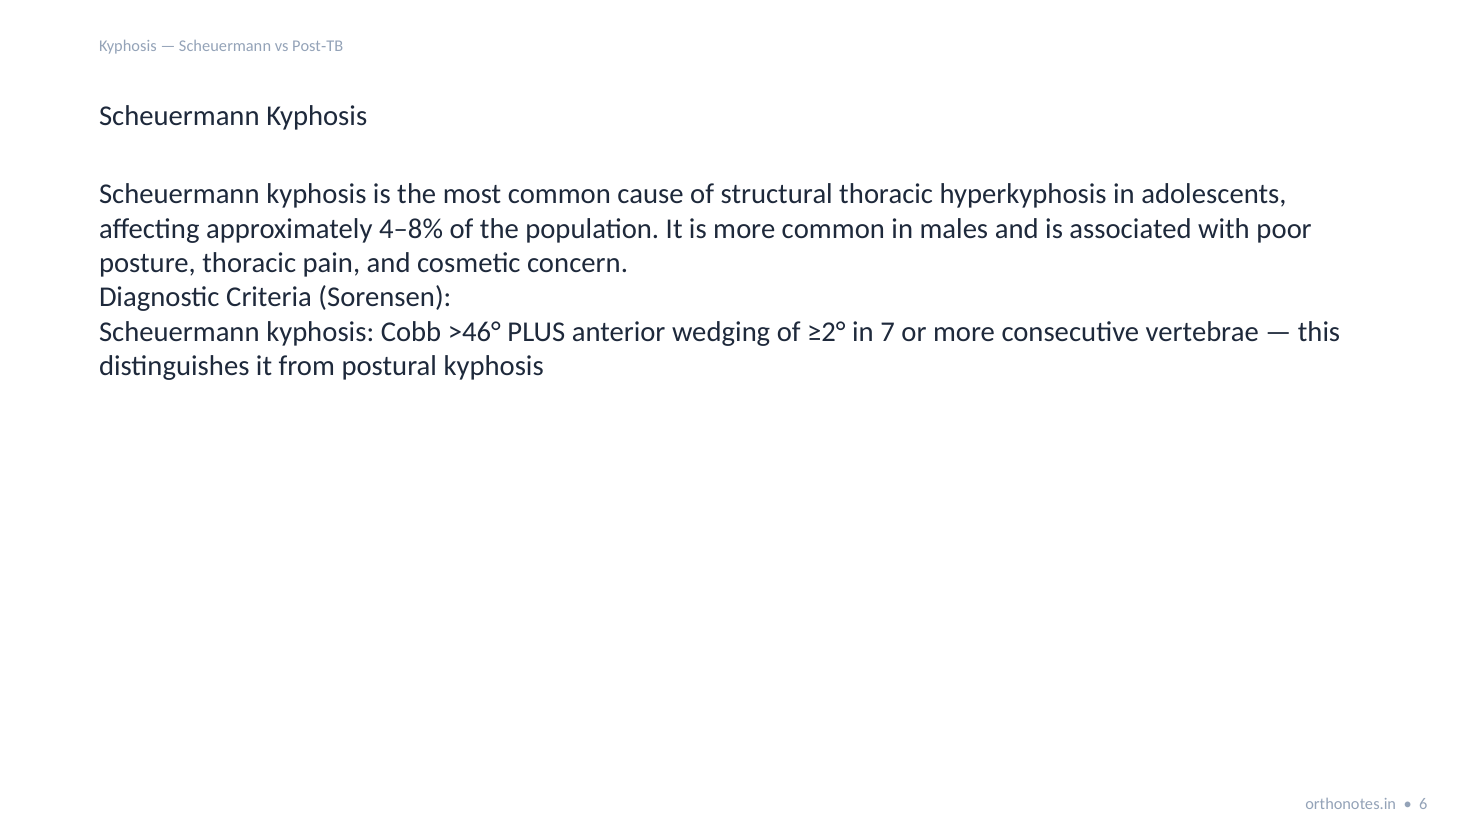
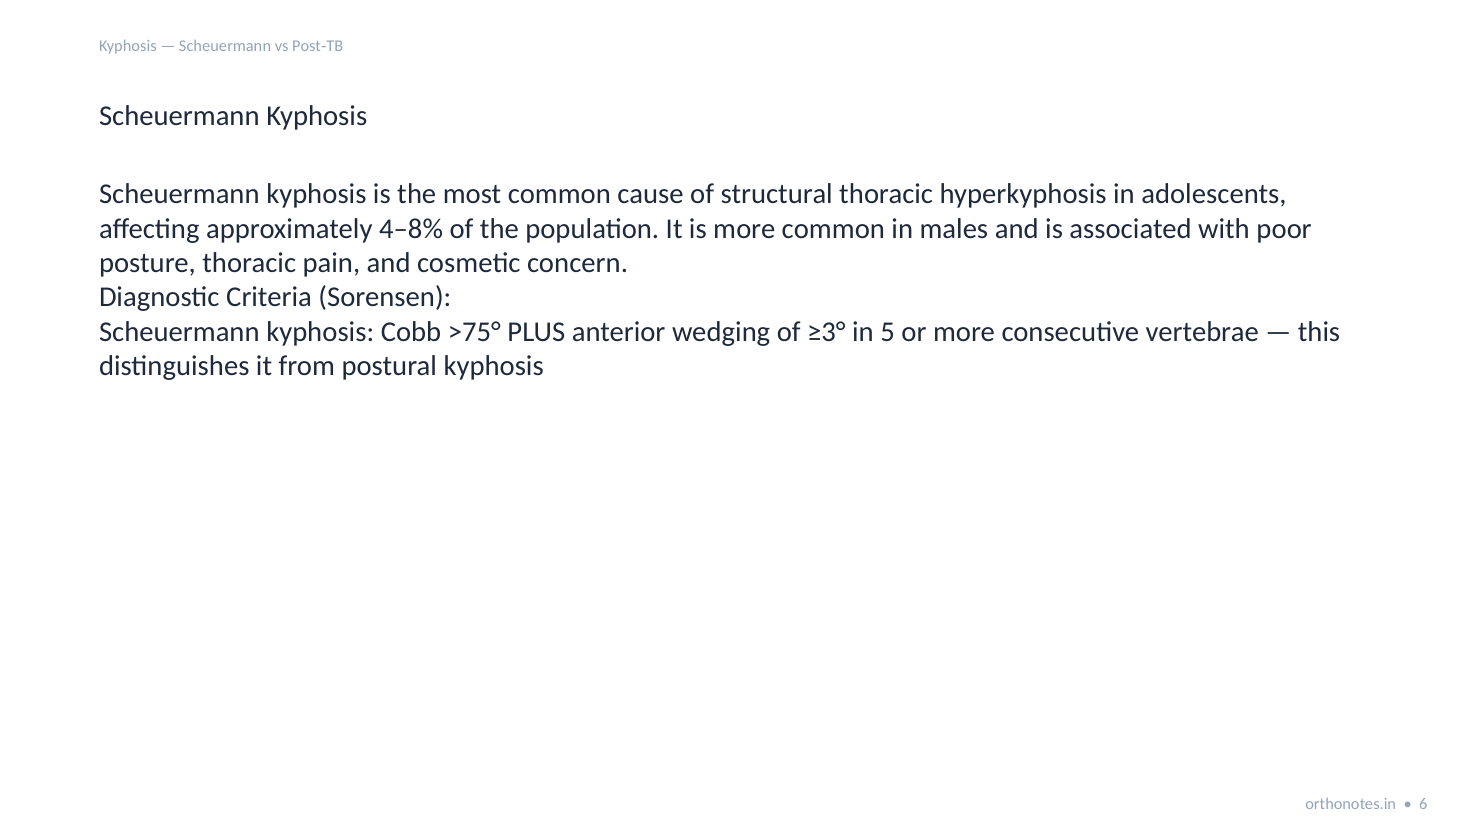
>46°: >46° -> >75° (474, 332)
≥2°: ≥2° -> ≥3° (826, 332)
7: 7 -> 5 (888, 332)
